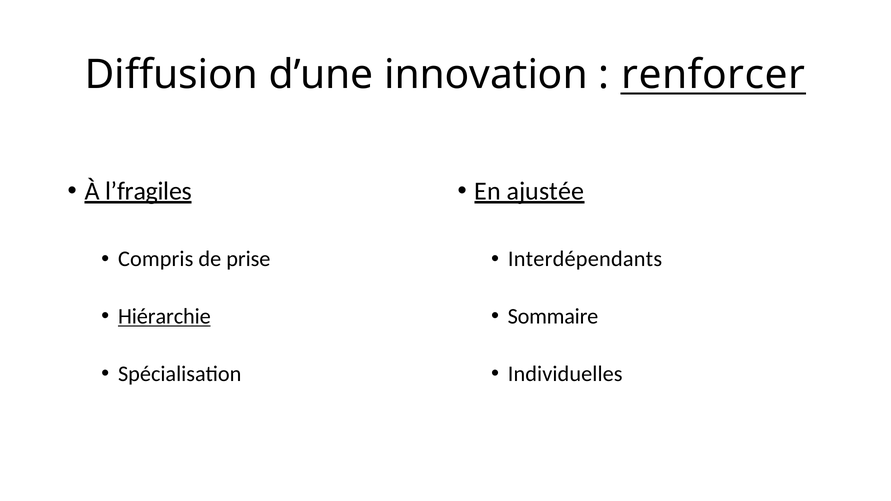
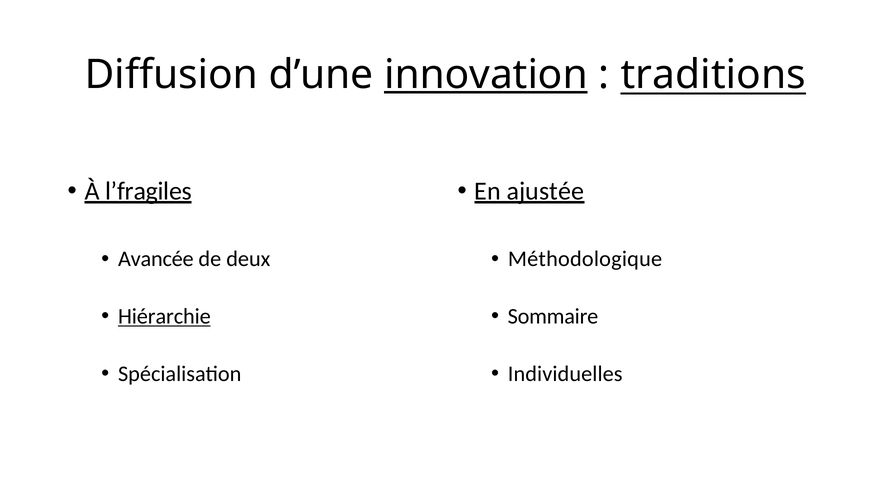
innovation underline: none -> present (486, 75)
renforcer: renforcer -> traditions (713, 75)
Compris: Compris -> Avancée (156, 259)
prise: prise -> deux (248, 259)
Interdépendants: Interdépendants -> Méthodologique (585, 259)
